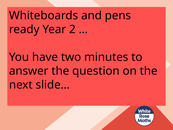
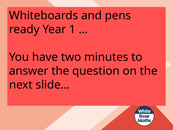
2: 2 -> 1 (72, 29)
